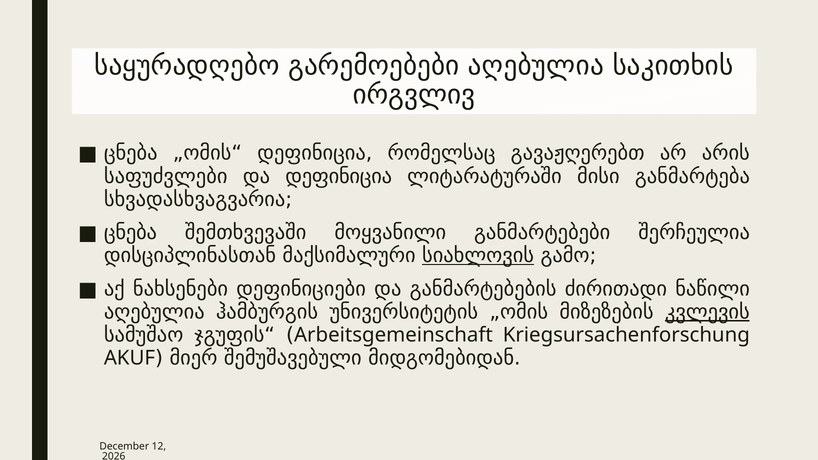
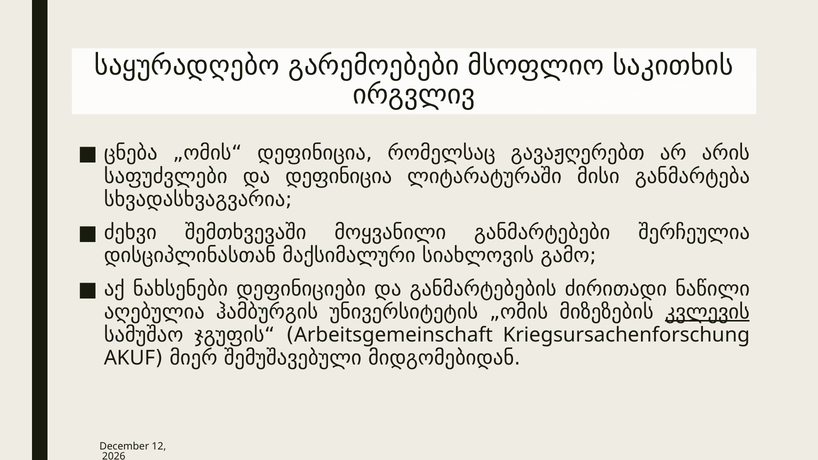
გარემოებები აღებულია: აღებულია -> მსოფლიო (536, 66)
ცნება: ცნება -> ძეხვი (130, 233)
სიახლოვის underline: present -> none (478, 256)
